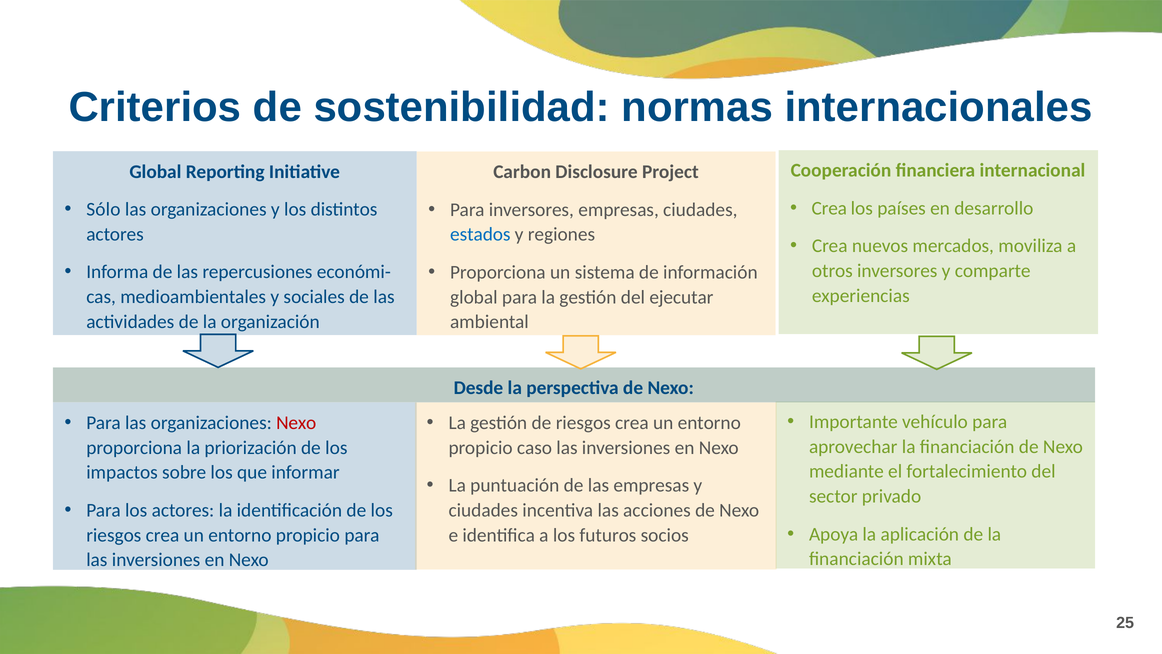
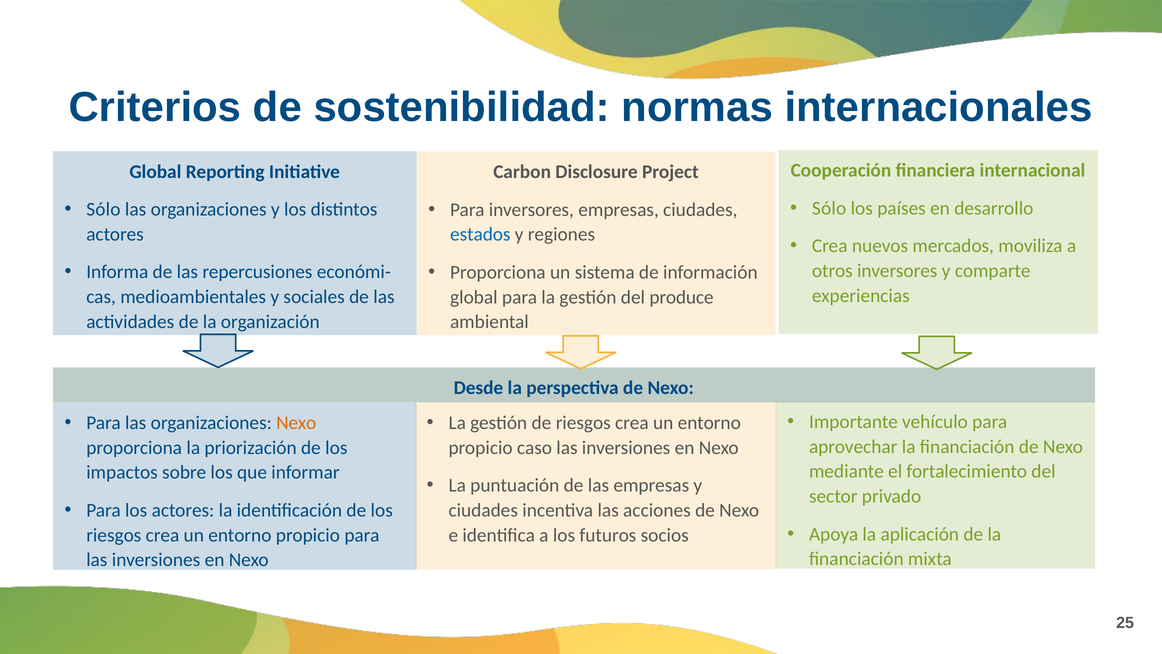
Crea: Crea -> Sólo (829, 208)
ejecutar: ejecutar -> produce (681, 297)
Nexo colour: red -> orange (296, 423)
